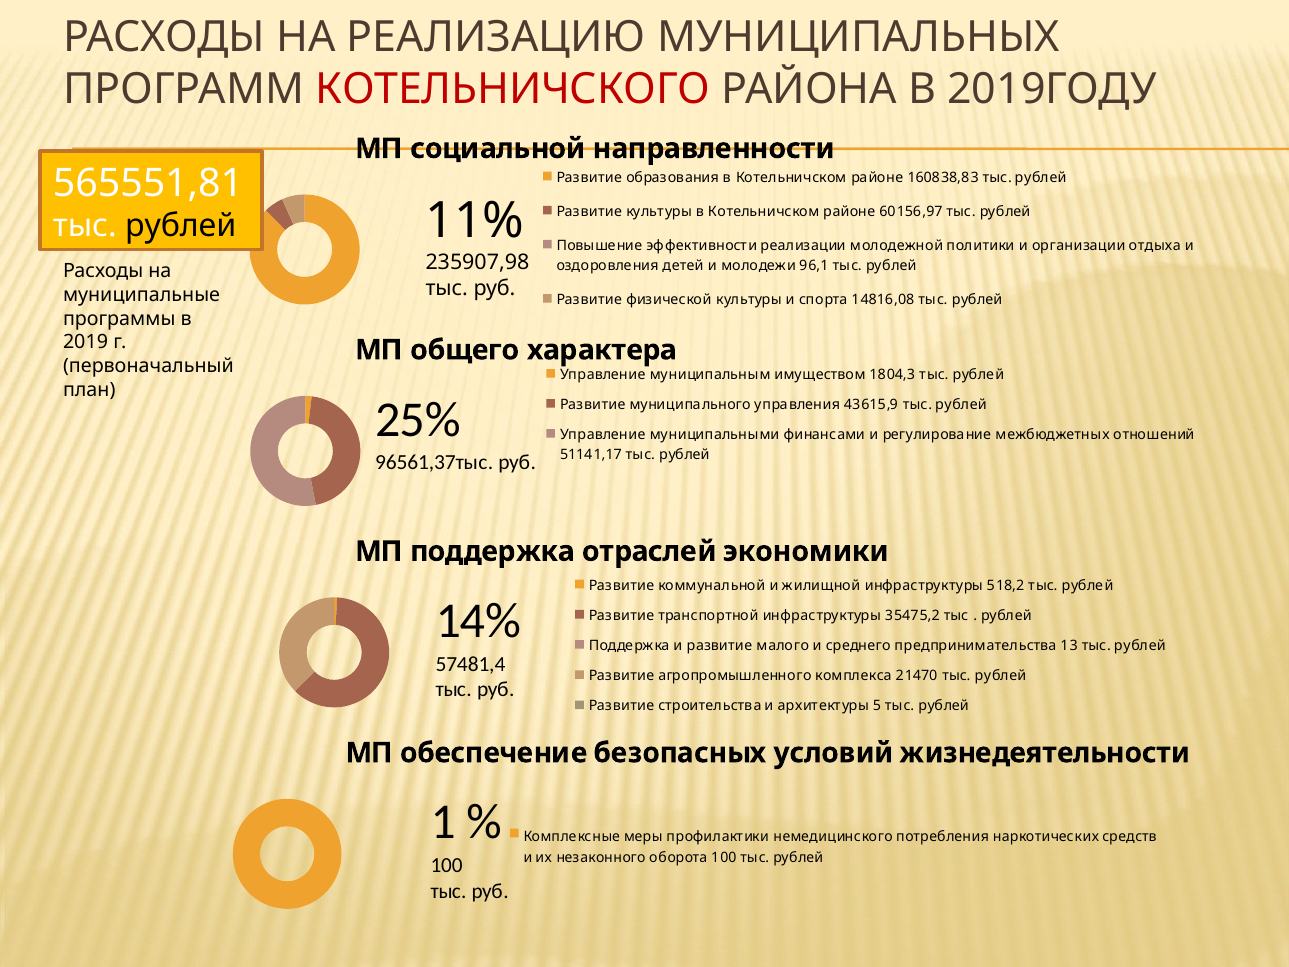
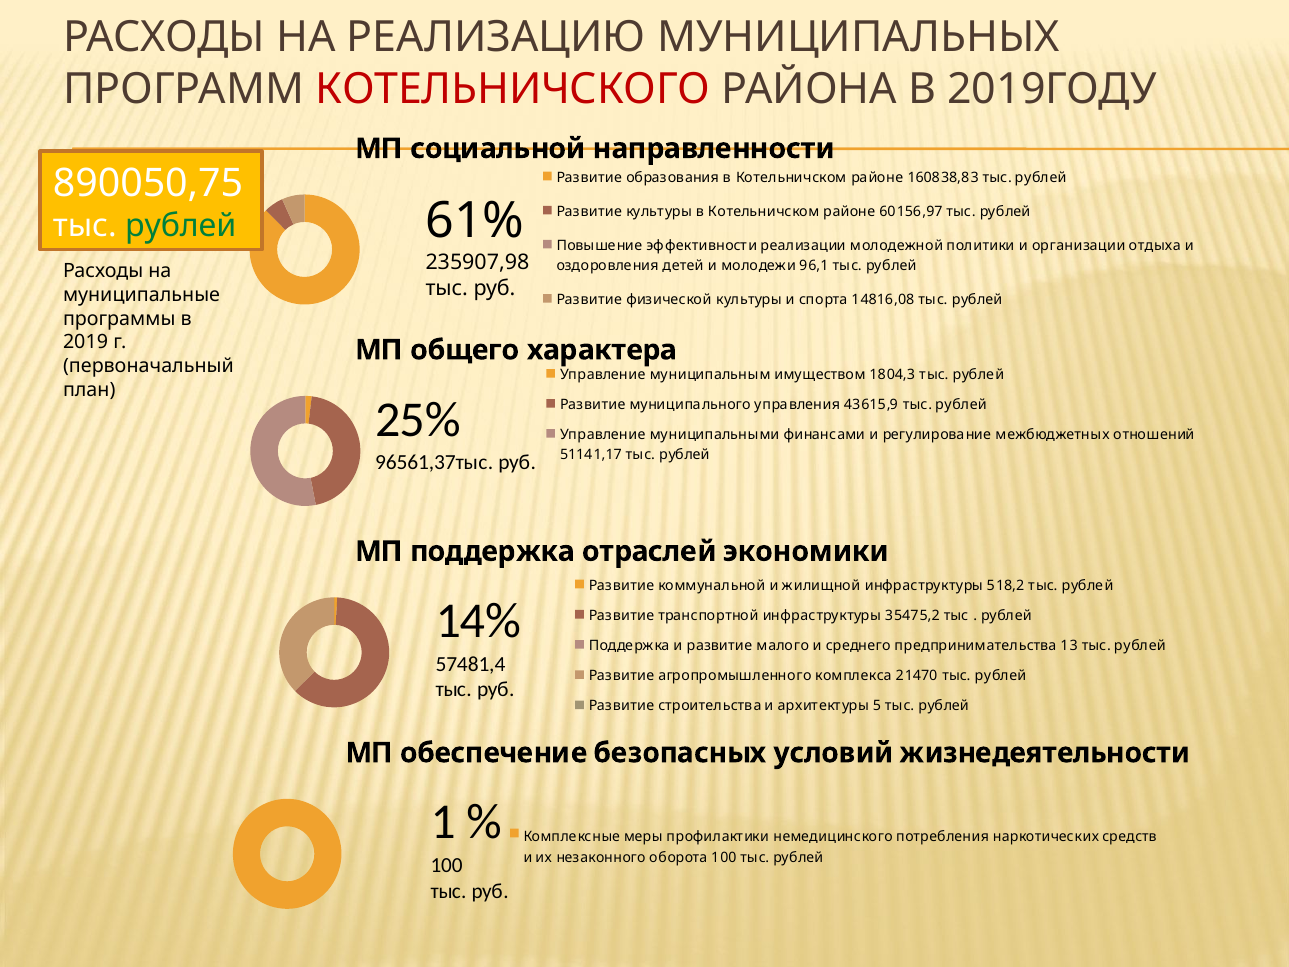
565551,81: 565551,81 -> 890050,75 (148, 184)
11%: 11% -> 61% (475, 221)
рублей colour: black -> green (181, 226)
